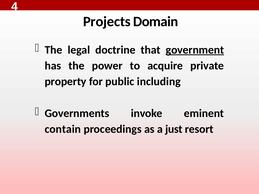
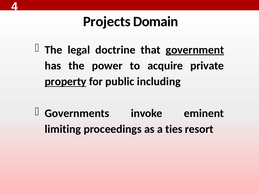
property underline: none -> present (66, 82)
contain: contain -> limiting (63, 129)
just: just -> ties (174, 129)
